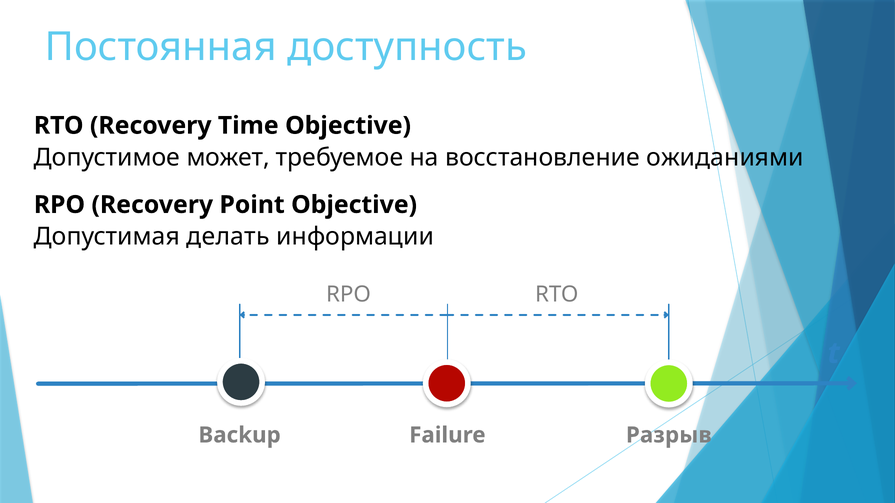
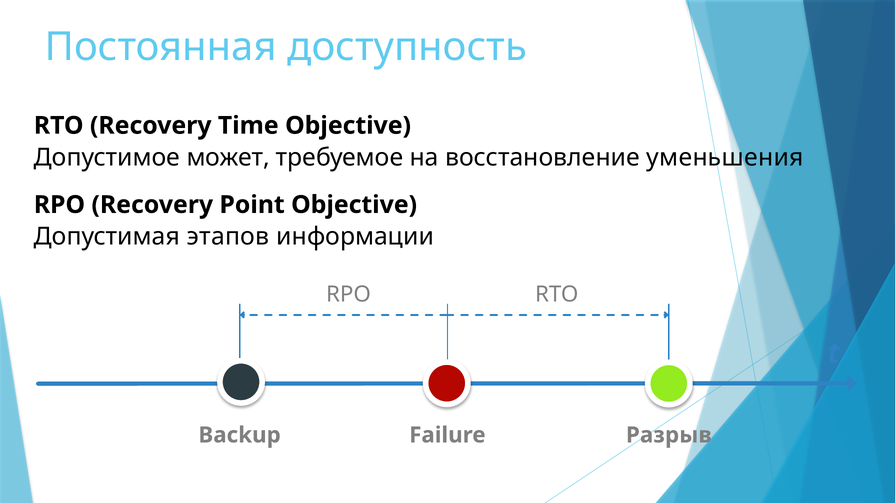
ожиданиями: ожиданиями -> уменьшения (725, 157)
делать: делать -> этапов (228, 237)
